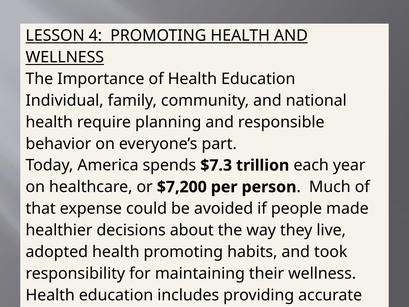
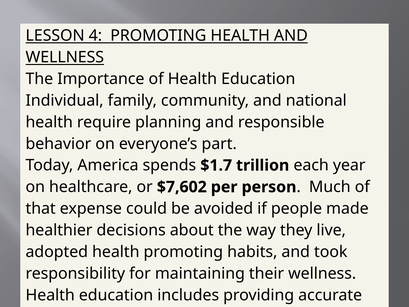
$7.3: $7.3 -> $1.7 (216, 165)
$7,200: $7,200 -> $7,602 (182, 187)
